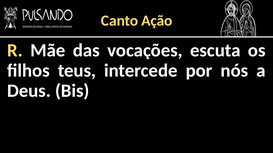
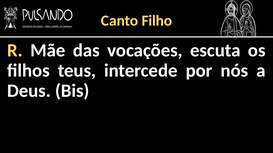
Ação: Ação -> Filho (157, 21)
